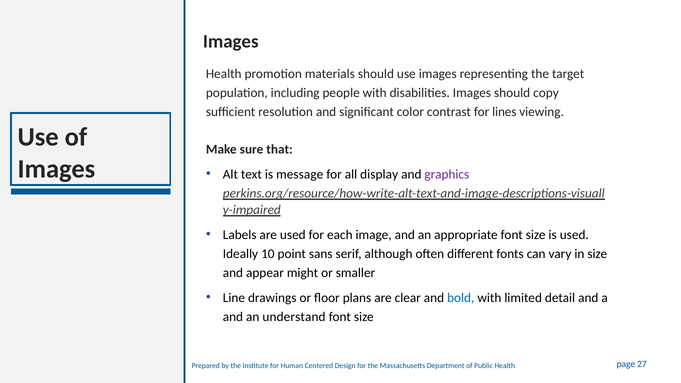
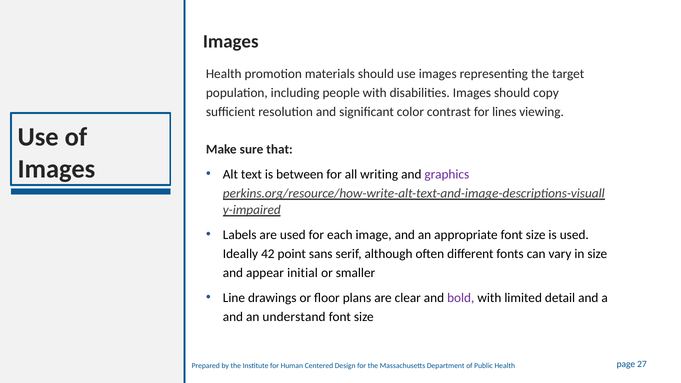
message: message -> between (300, 174)
display: display -> writing (379, 174)
10: 10 -> 42 (268, 254)
might: might -> initial (302, 273)
bold colour: blue -> purple (461, 298)
